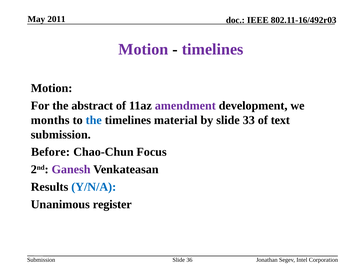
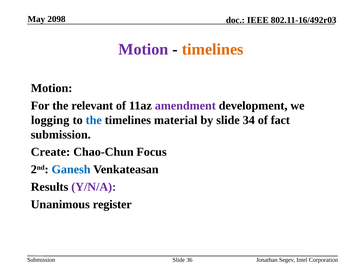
2011: 2011 -> 2098 (56, 19)
timelines colour: purple -> orange (213, 49)
abstract: abstract -> relevant (92, 106)
months: months -> logging (50, 120)
33: 33 -> 34 (249, 120)
text: text -> fact (280, 120)
Before: Before -> Create (50, 152)
Ganesh colour: purple -> blue (71, 170)
Y/N/A colour: blue -> purple (94, 187)
